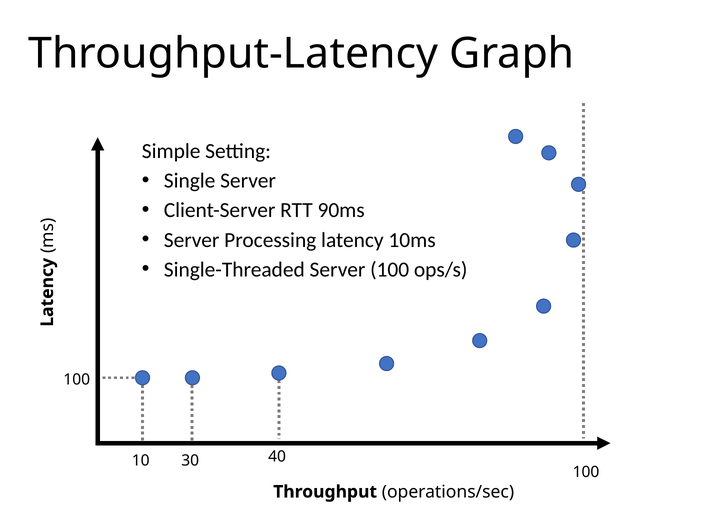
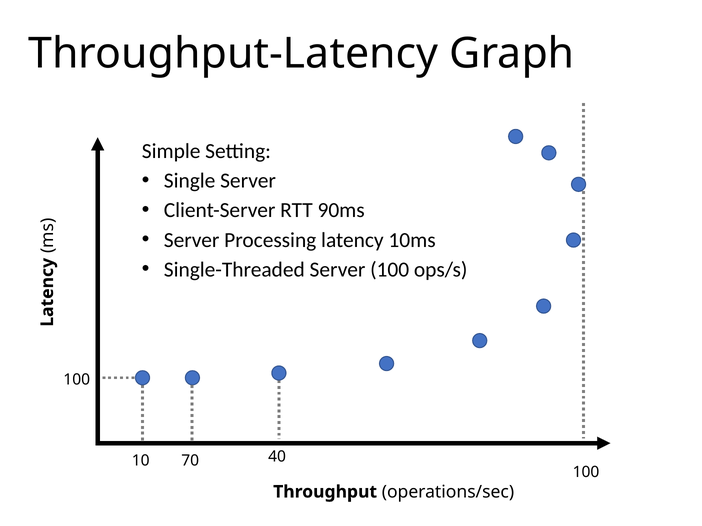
30: 30 -> 70 (190, 461)
